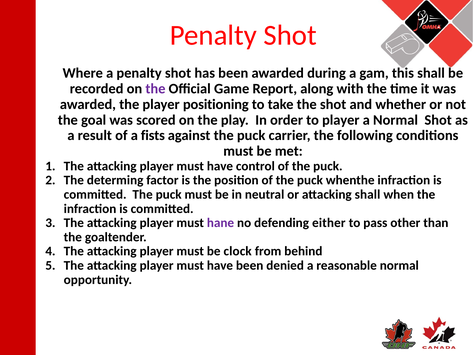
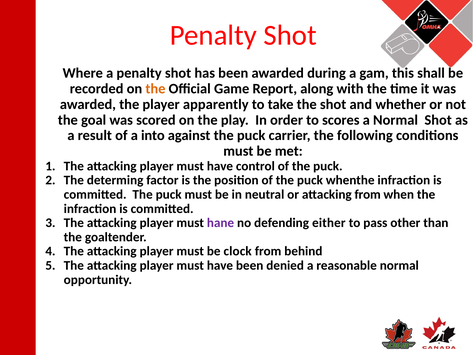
the colour: purple -> orange (155, 89)
positioning: positioning -> apparently (216, 104)
to player: player -> scores (341, 120)
fists: fists -> into (153, 135)
attacking shall: shall -> from (368, 194)
